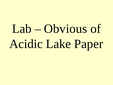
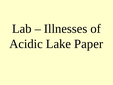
Obvious: Obvious -> Illnesses (66, 29)
